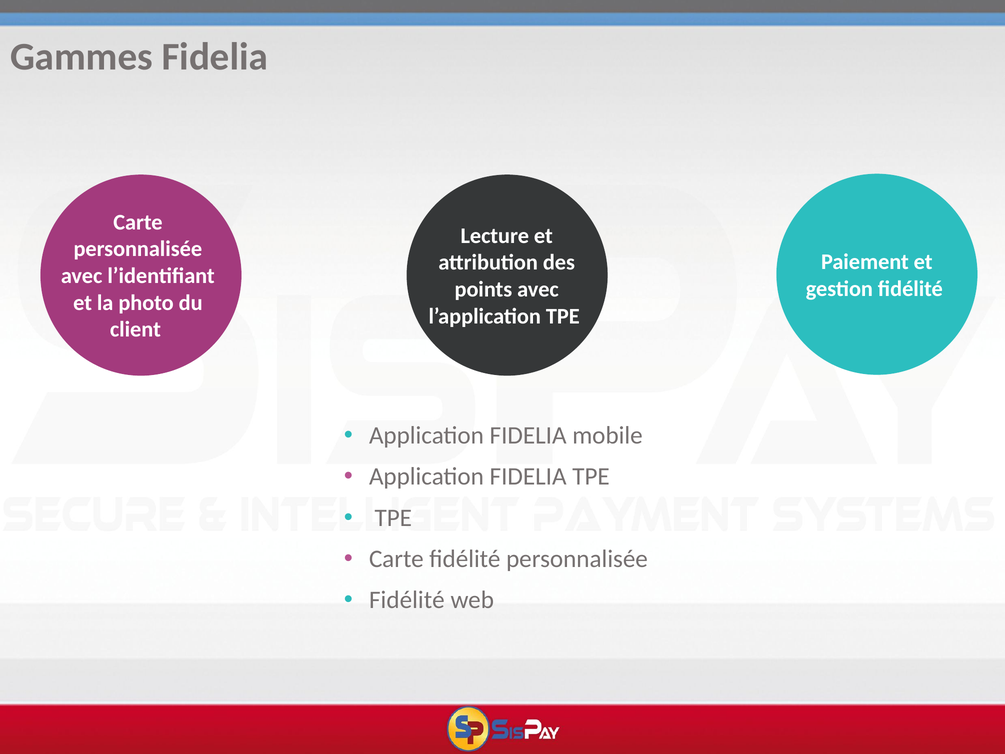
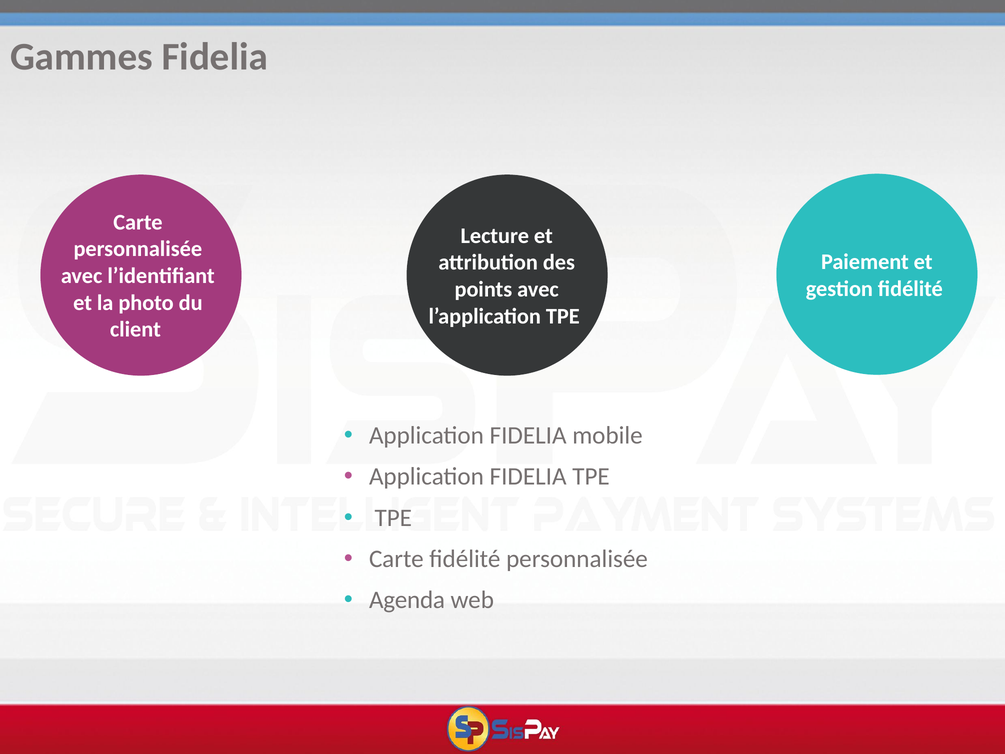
Fidélité: Fidélité -> Agenda (407, 600)
